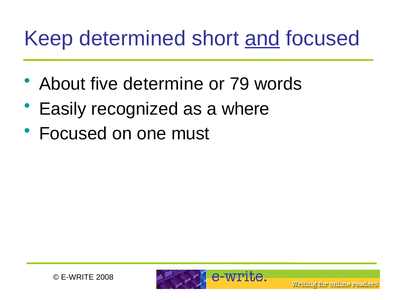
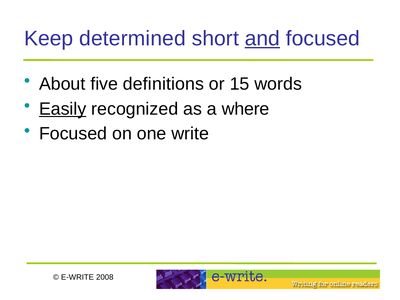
determine: determine -> definitions (163, 84)
79: 79 -> 15 (240, 84)
Easily underline: none -> present (63, 109)
must: must -> write (190, 134)
